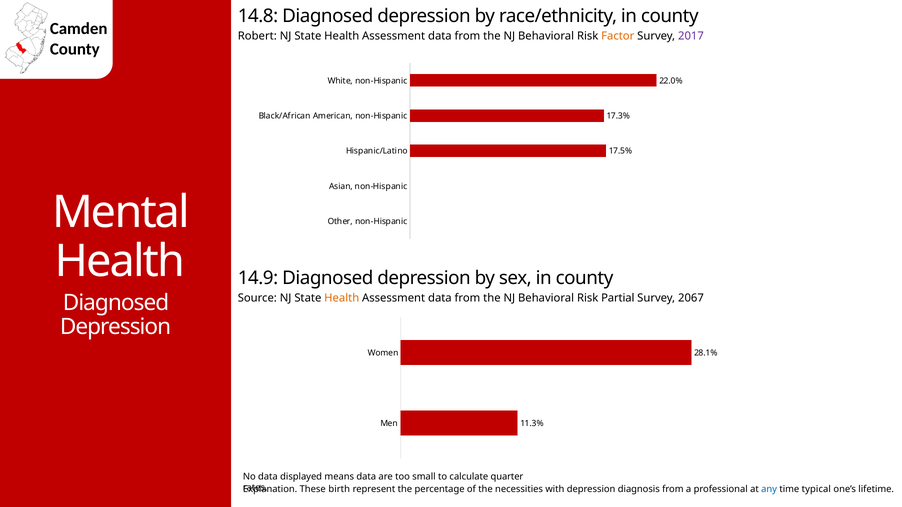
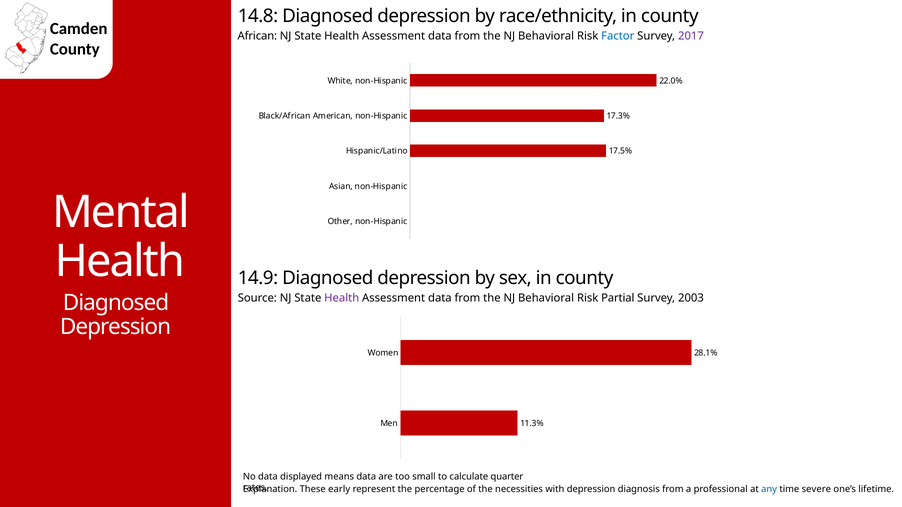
Robert: Robert -> African (257, 36)
Factor colour: orange -> blue (618, 36)
Health colour: orange -> purple (342, 298)
2067: 2067 -> 2003 (691, 298)
birth: birth -> early (339, 489)
typical: typical -> severe (816, 489)
